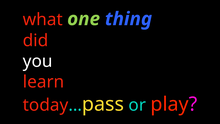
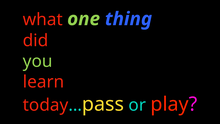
you colour: white -> light green (38, 61)
